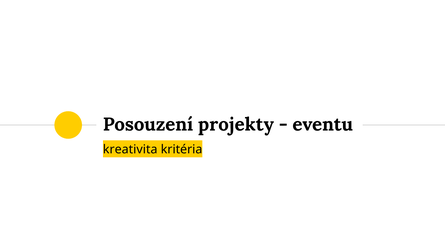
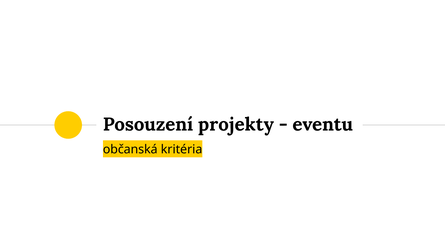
kreativita: kreativita -> občanská (130, 150)
